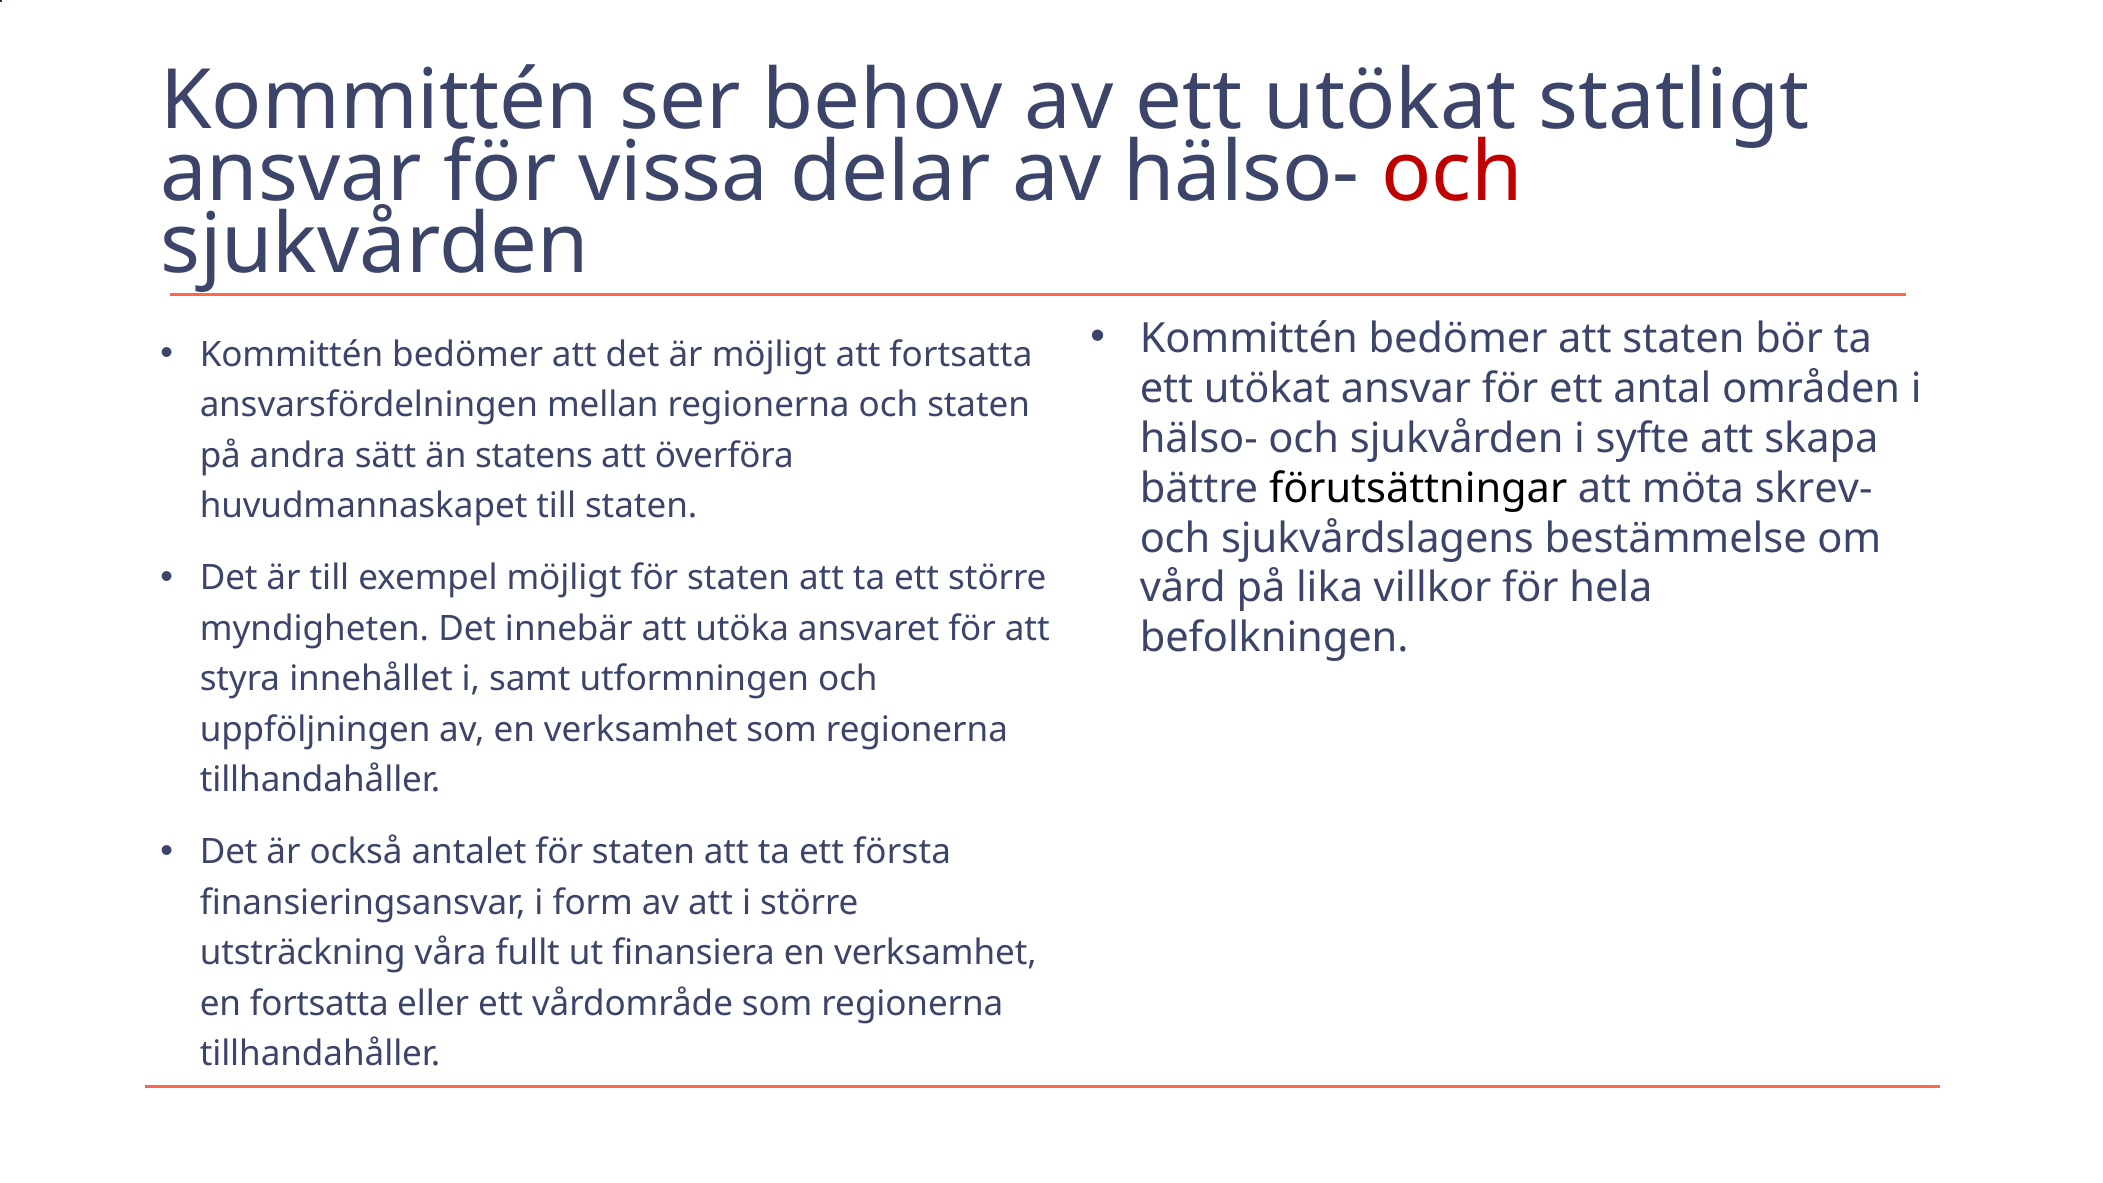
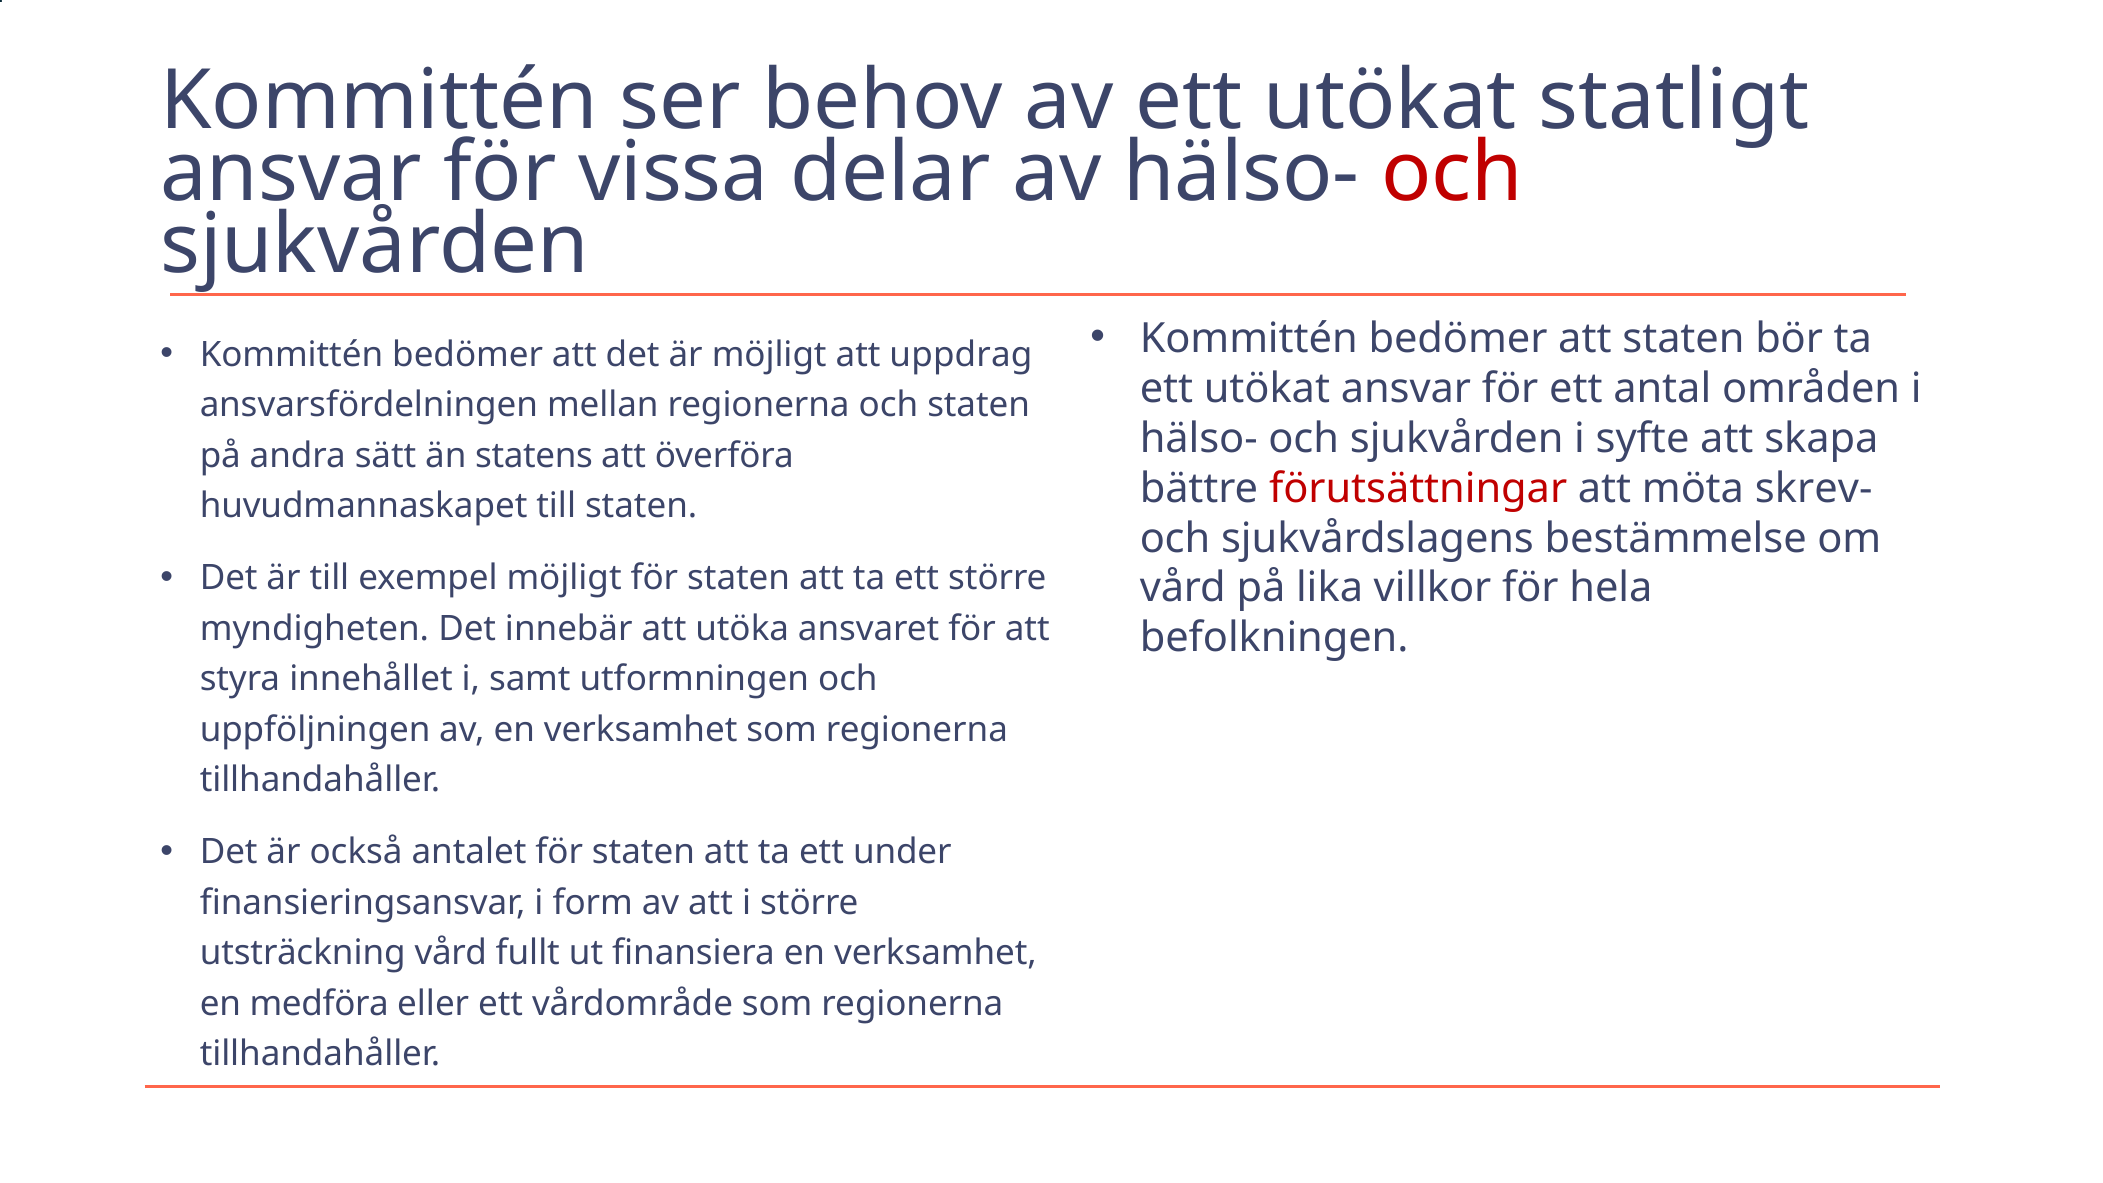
att fortsatta: fortsatta -> uppdrag (961, 355)
förutsättningar colour: black -> red (1418, 488)
första: första -> under (902, 852)
utsträckning våra: våra -> vård (451, 953)
en fortsatta: fortsatta -> medföra (319, 1004)
